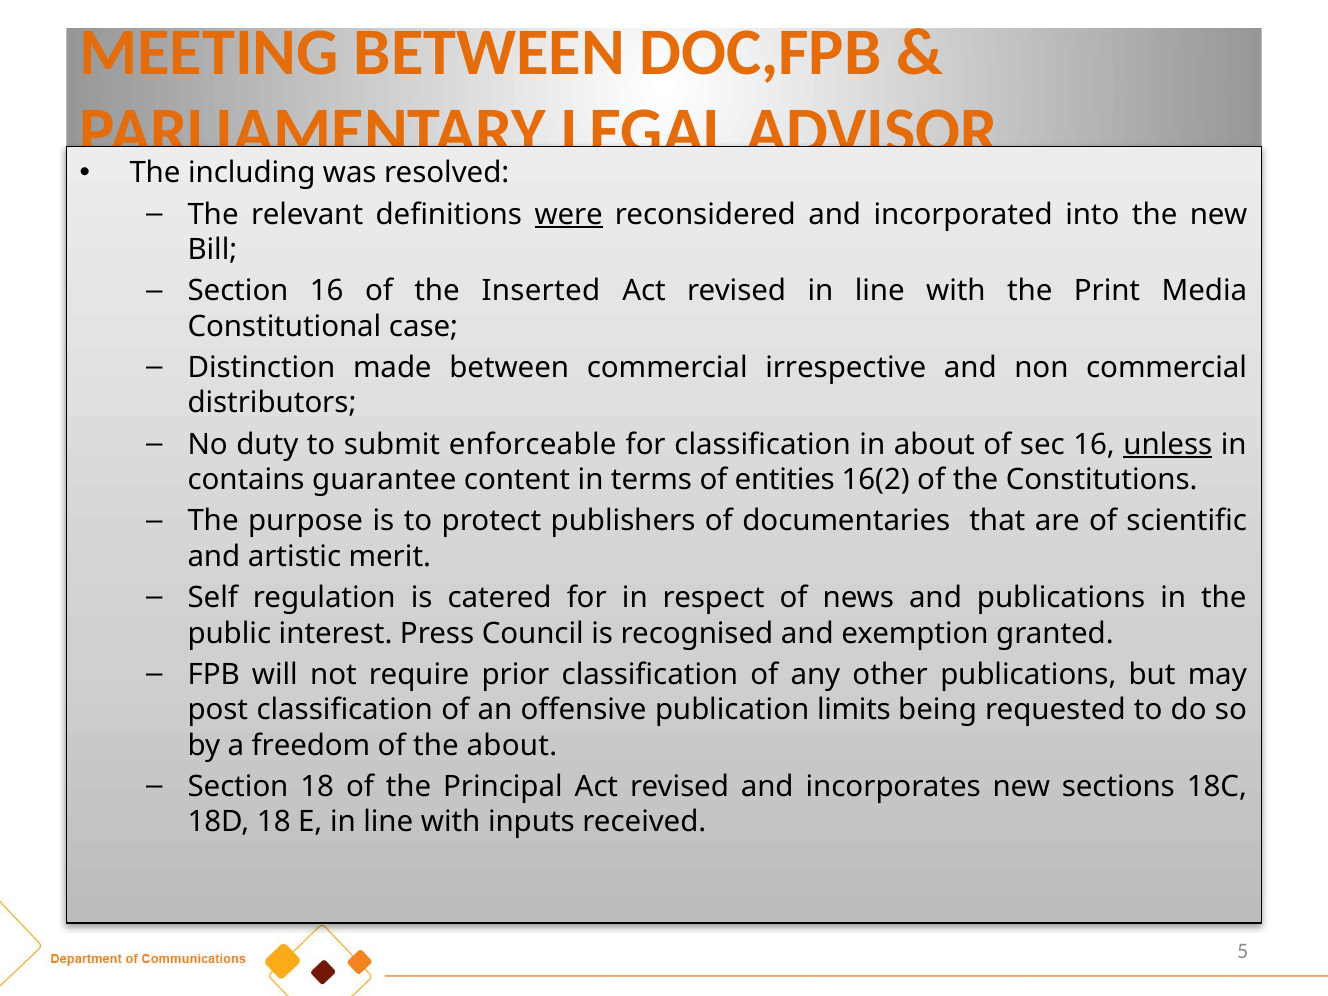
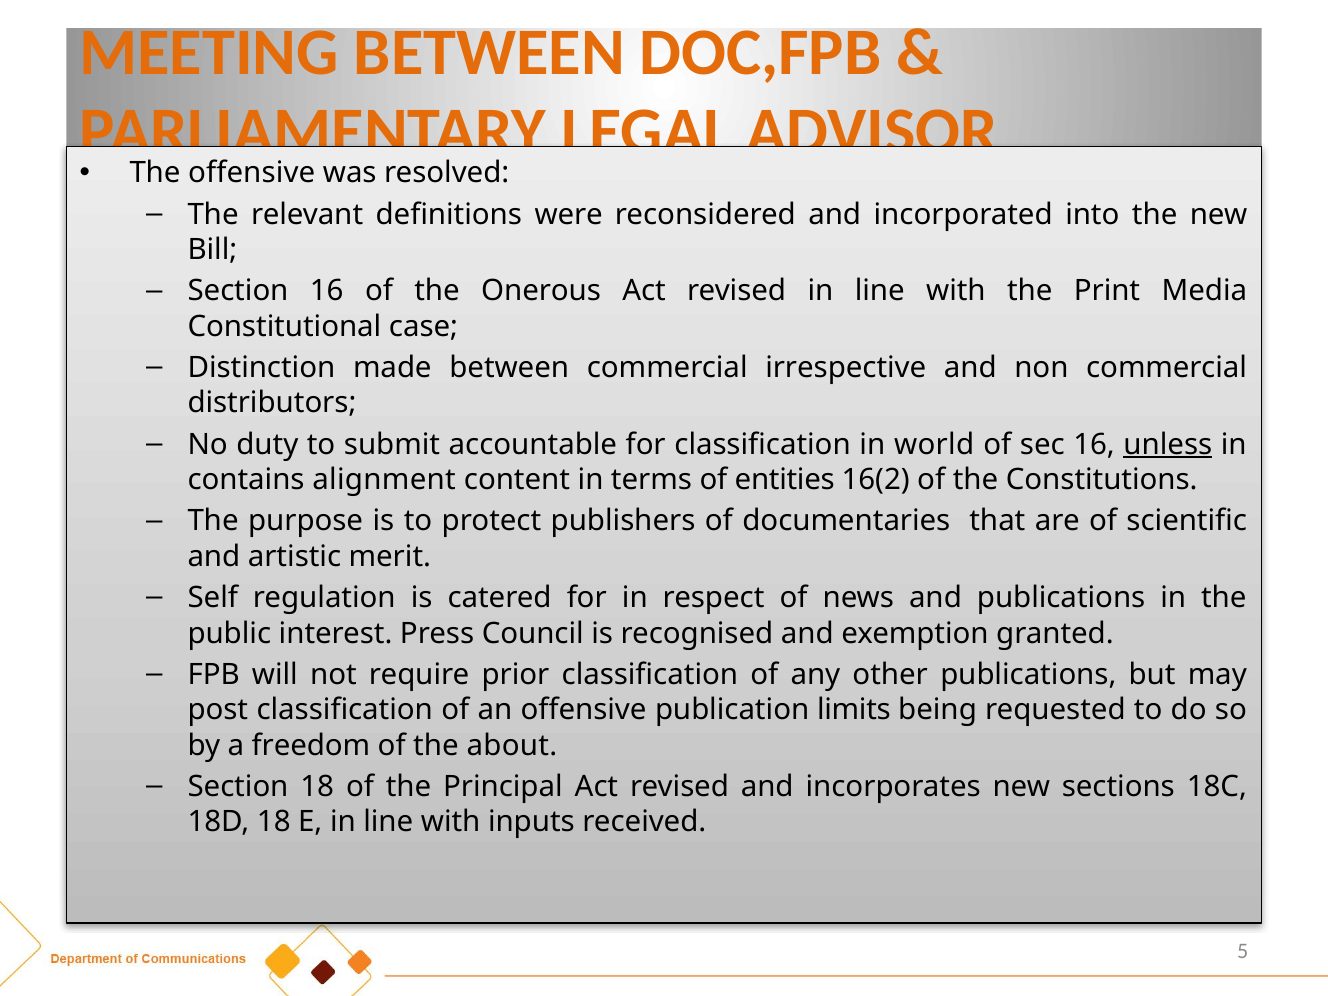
The including: including -> offensive (252, 173)
were underline: present -> none (569, 214)
Inserted: Inserted -> Onerous (541, 291)
enforceable: enforceable -> accountable (533, 445)
in about: about -> world (934, 445)
guarantee: guarantee -> alignment (384, 480)
